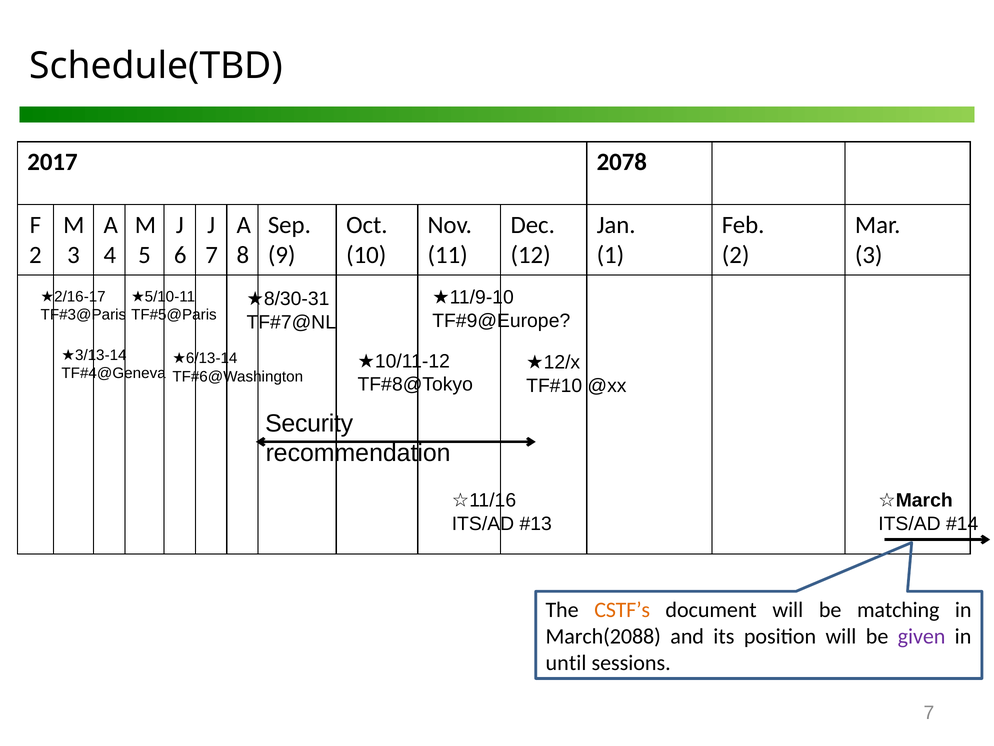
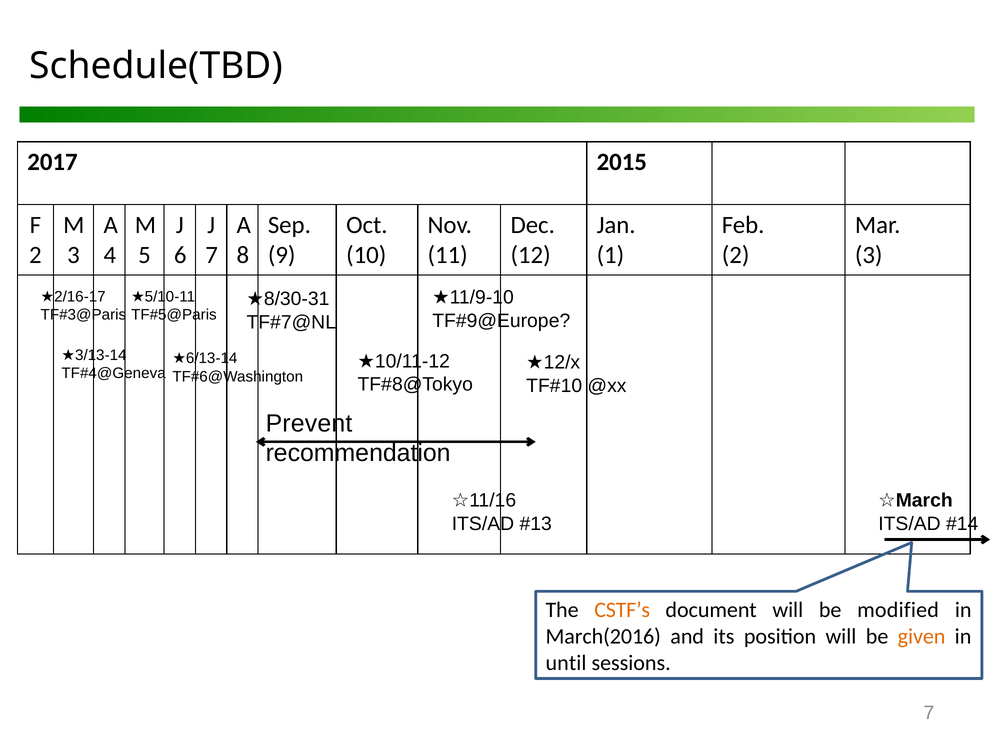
2078: 2078 -> 2015 (622, 162)
Security: Security -> Prevent (309, 423)
matching: matching -> modified (898, 610)
March(2088: March(2088 -> March(2016 (603, 636)
given colour: purple -> orange (922, 636)
